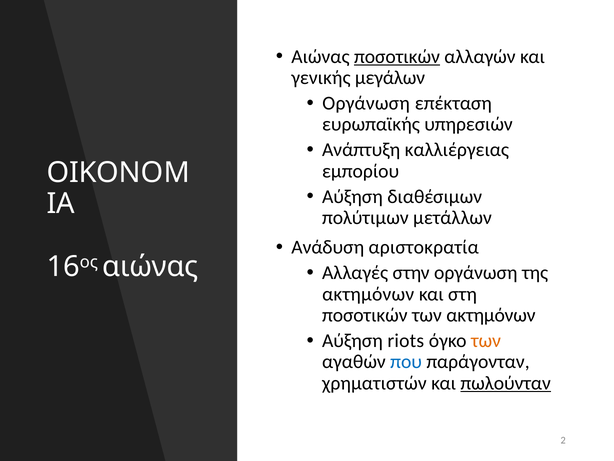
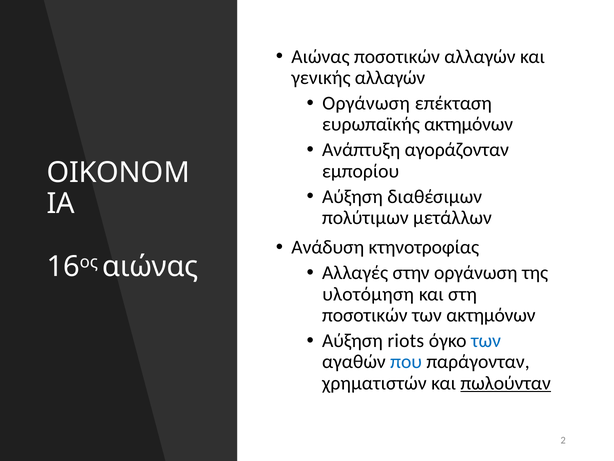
ποσοτικών underline: present -> none (397, 57)
γενικής μεγάλων: μεγάλων -> αλλαγών (390, 78)
ευρωπαϊκής υπηρεσιών: υπηρεσιών -> ακτημόνων (469, 124)
καλλιέργειας: καλλιέργειας -> αγοράζονταν (457, 150)
αριστοκρατία: αριστοκρατία -> κτηνοτροφίας (424, 247)
ακτημόνων: ακτημόνων -> υλοτόμηση (368, 294)
των colour: orange -> blue (486, 340)
